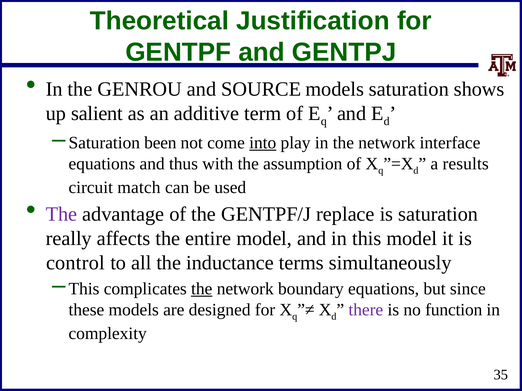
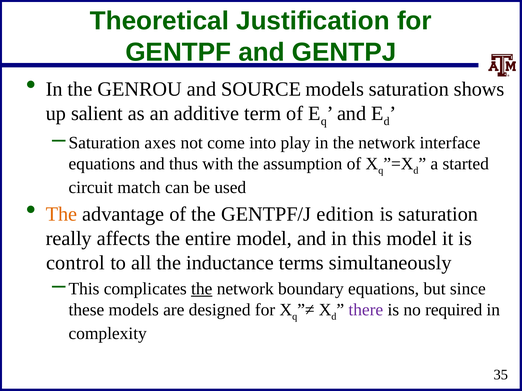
been: been -> axes (160, 143)
into underline: present -> none (263, 143)
results: results -> started (466, 164)
The colour: purple -> orange (61, 214)
replace: replace -> edition (345, 214)
function: function -> required (454, 310)
